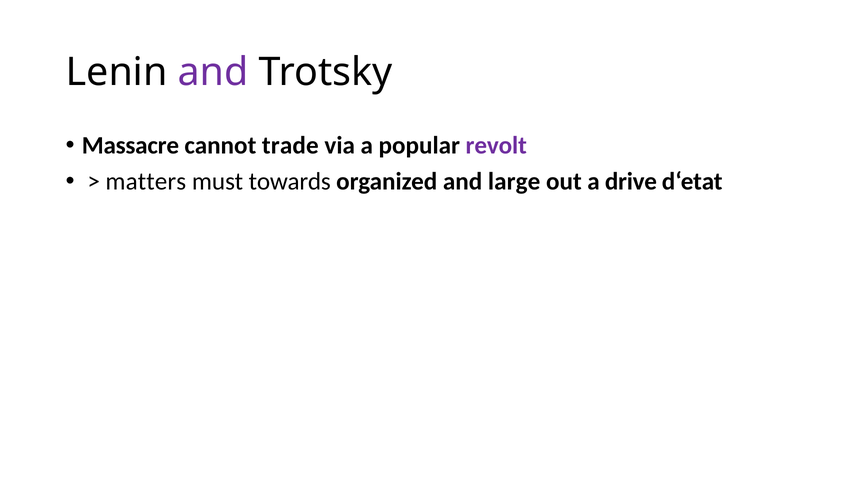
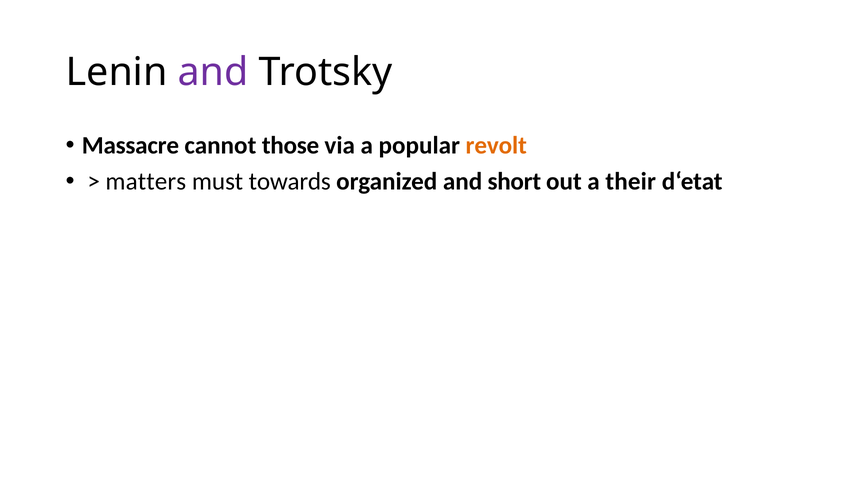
trade: trade -> those (291, 146)
revolt colour: purple -> orange (496, 146)
large: large -> short (514, 182)
drive: drive -> their (631, 182)
